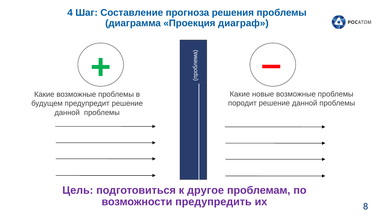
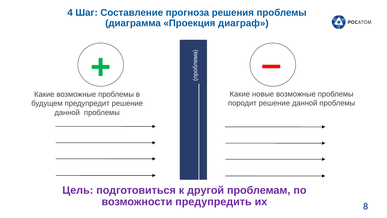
другое: другое -> другой (206, 190)
